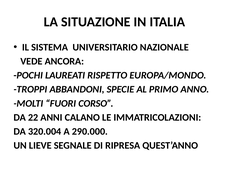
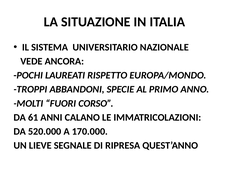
22: 22 -> 61 (33, 118)
320.004: 320.004 -> 520.000 (45, 132)
290.000: 290.000 -> 170.000 (90, 132)
